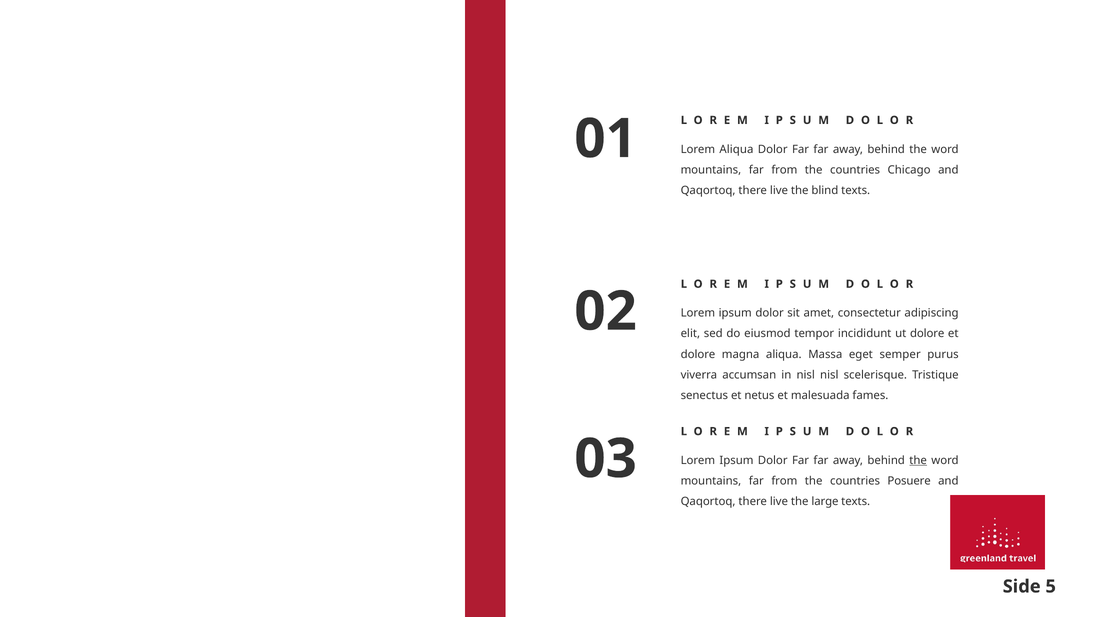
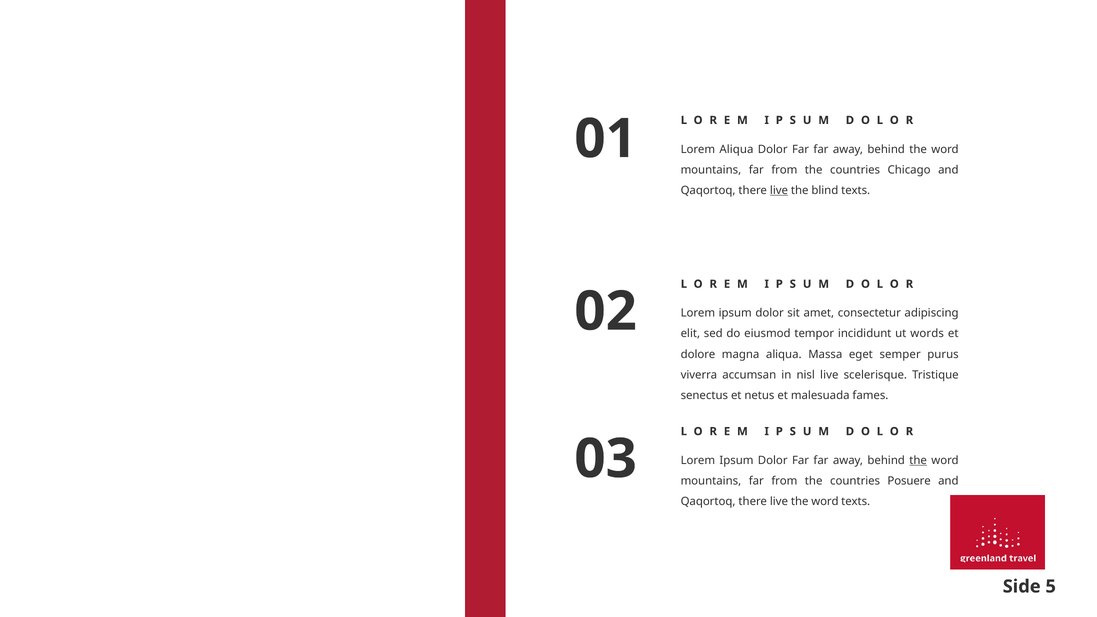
live underline: none -> present (779, 190)
ut dolore: dolore -> words (927, 334)
nisl nisl: nisl -> live (829, 375)
live the large: large -> word (825, 502)
